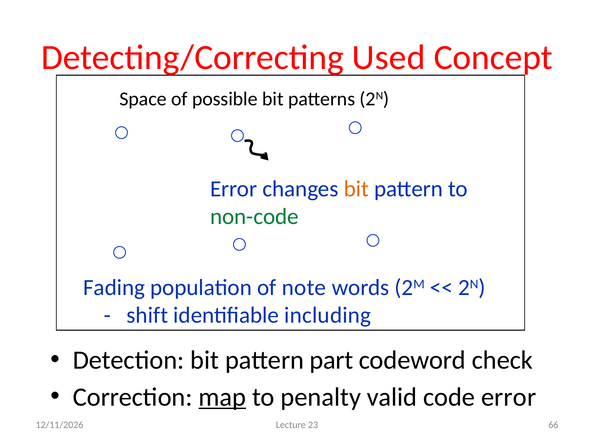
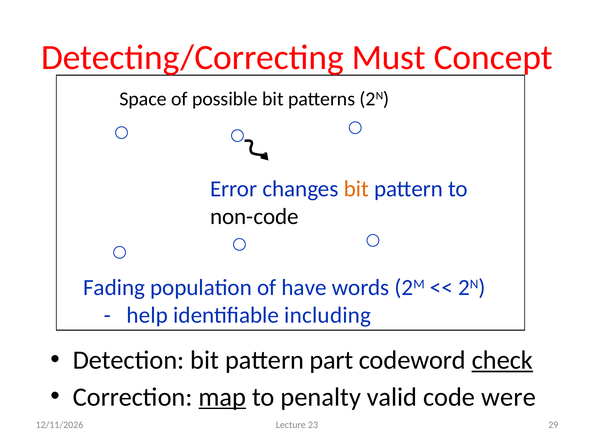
Used: Used -> Must (389, 57)
non-code colour: green -> black (254, 217)
note: note -> have (304, 288)
shift: shift -> help (147, 316)
check underline: none -> present (502, 360)
code error: error -> were (509, 397)
66: 66 -> 29 (553, 425)
